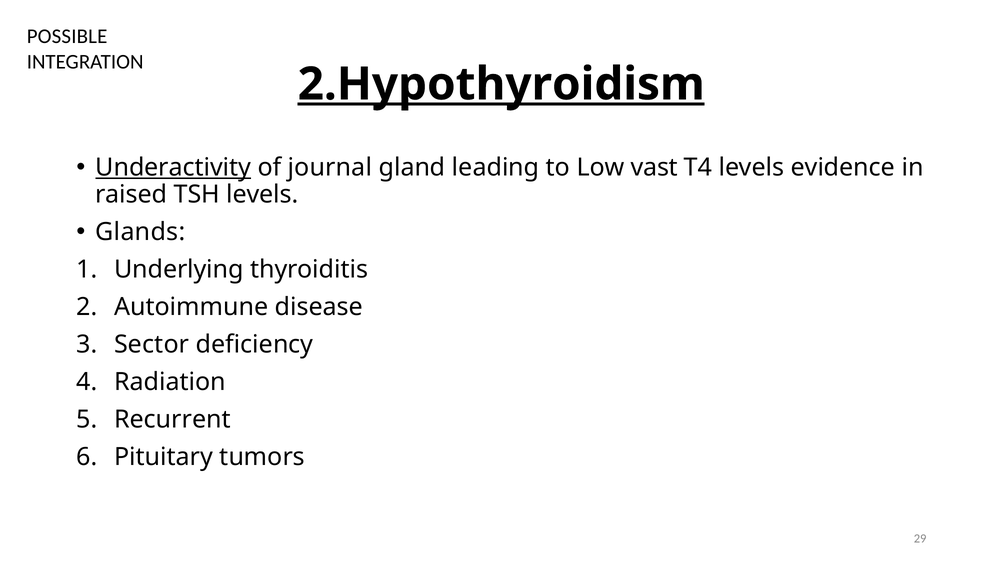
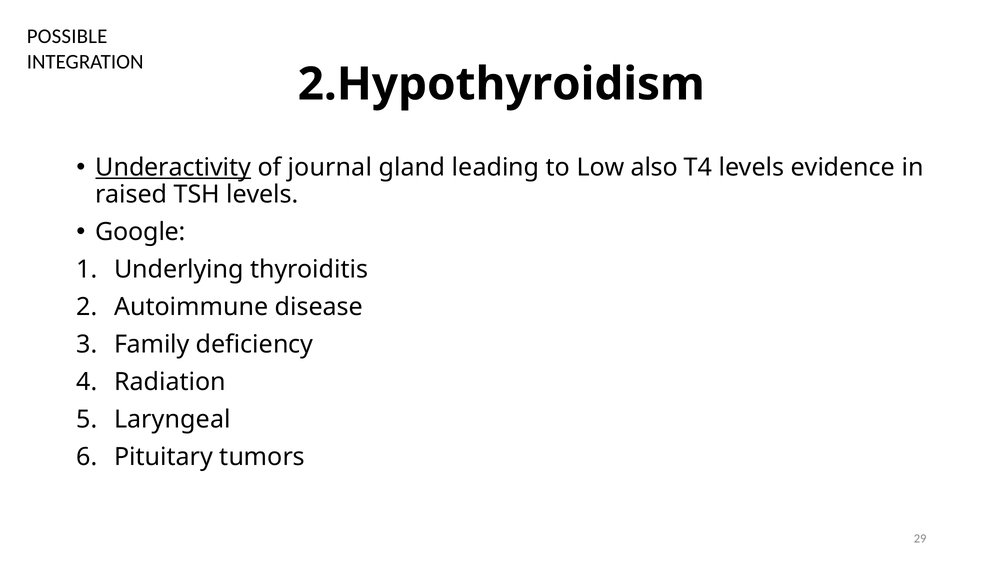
2.Hypothyroidism underline: present -> none (501, 84)
vast: vast -> also (654, 167)
Glands: Glands -> Google (140, 232)
Sector: Sector -> Family (152, 345)
Recurrent: Recurrent -> Laryngeal (172, 420)
